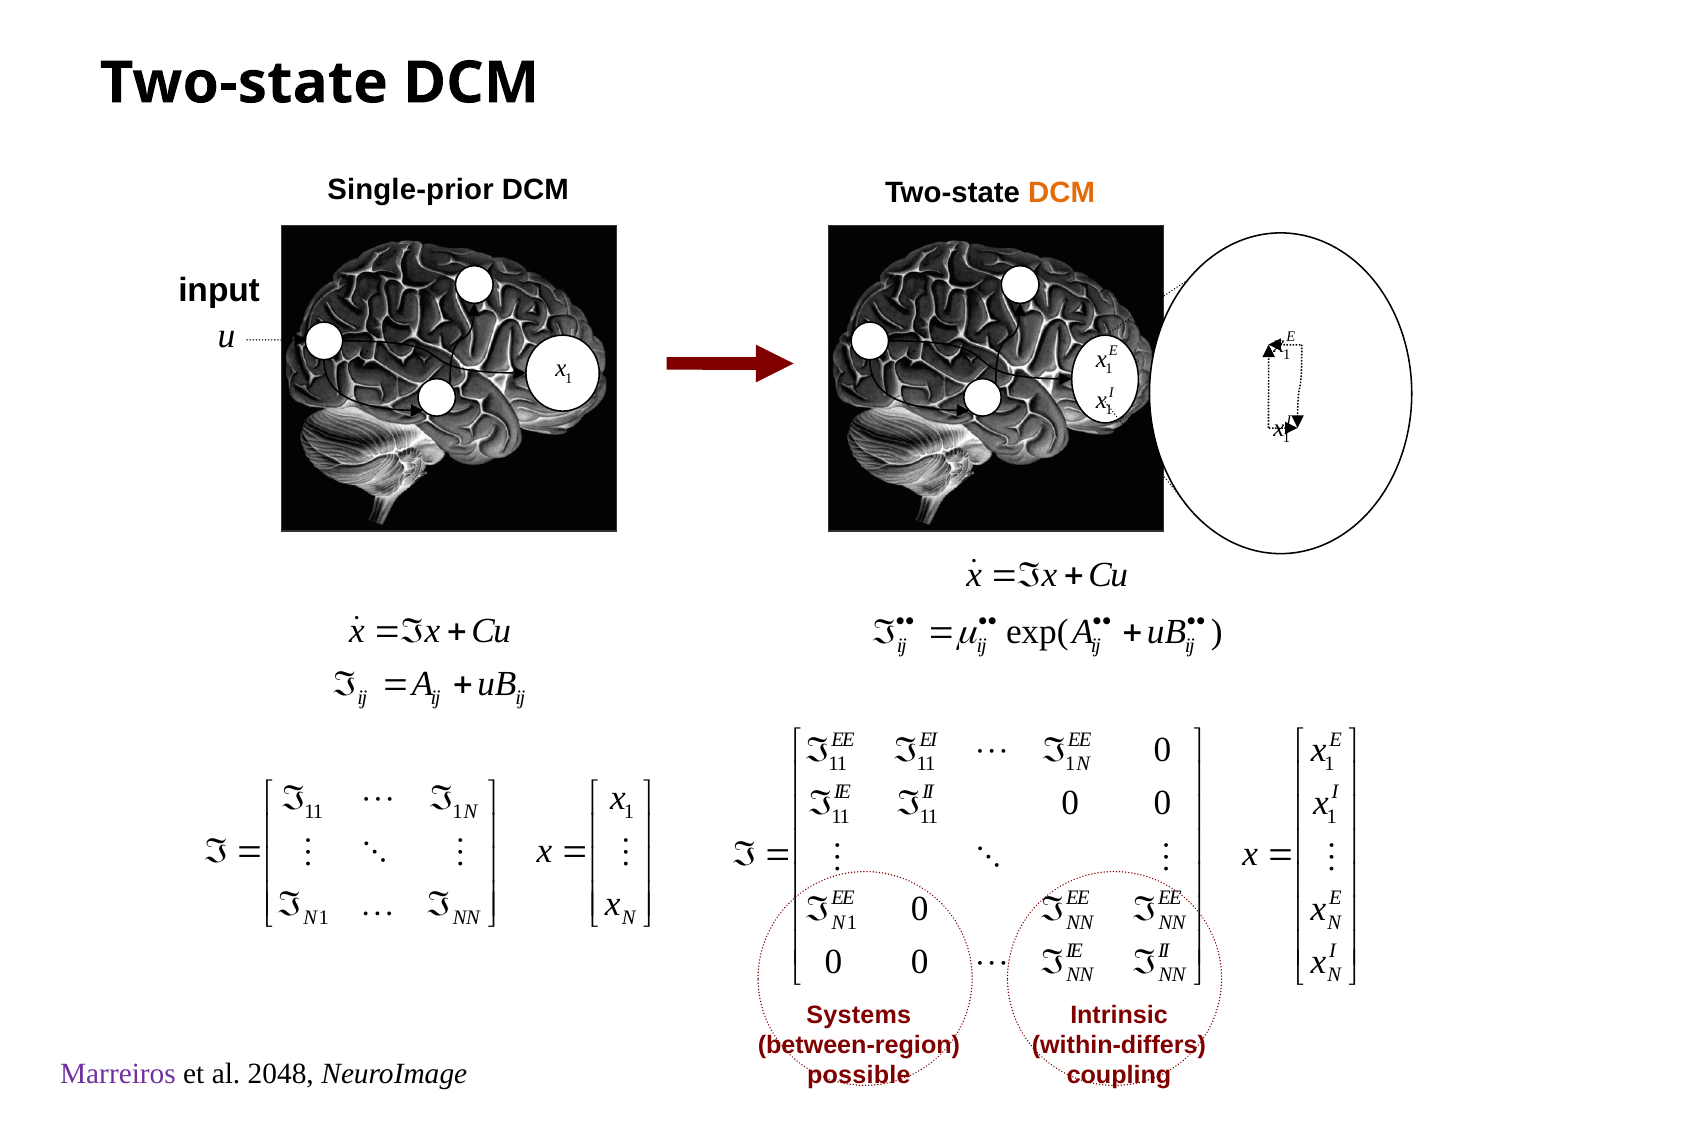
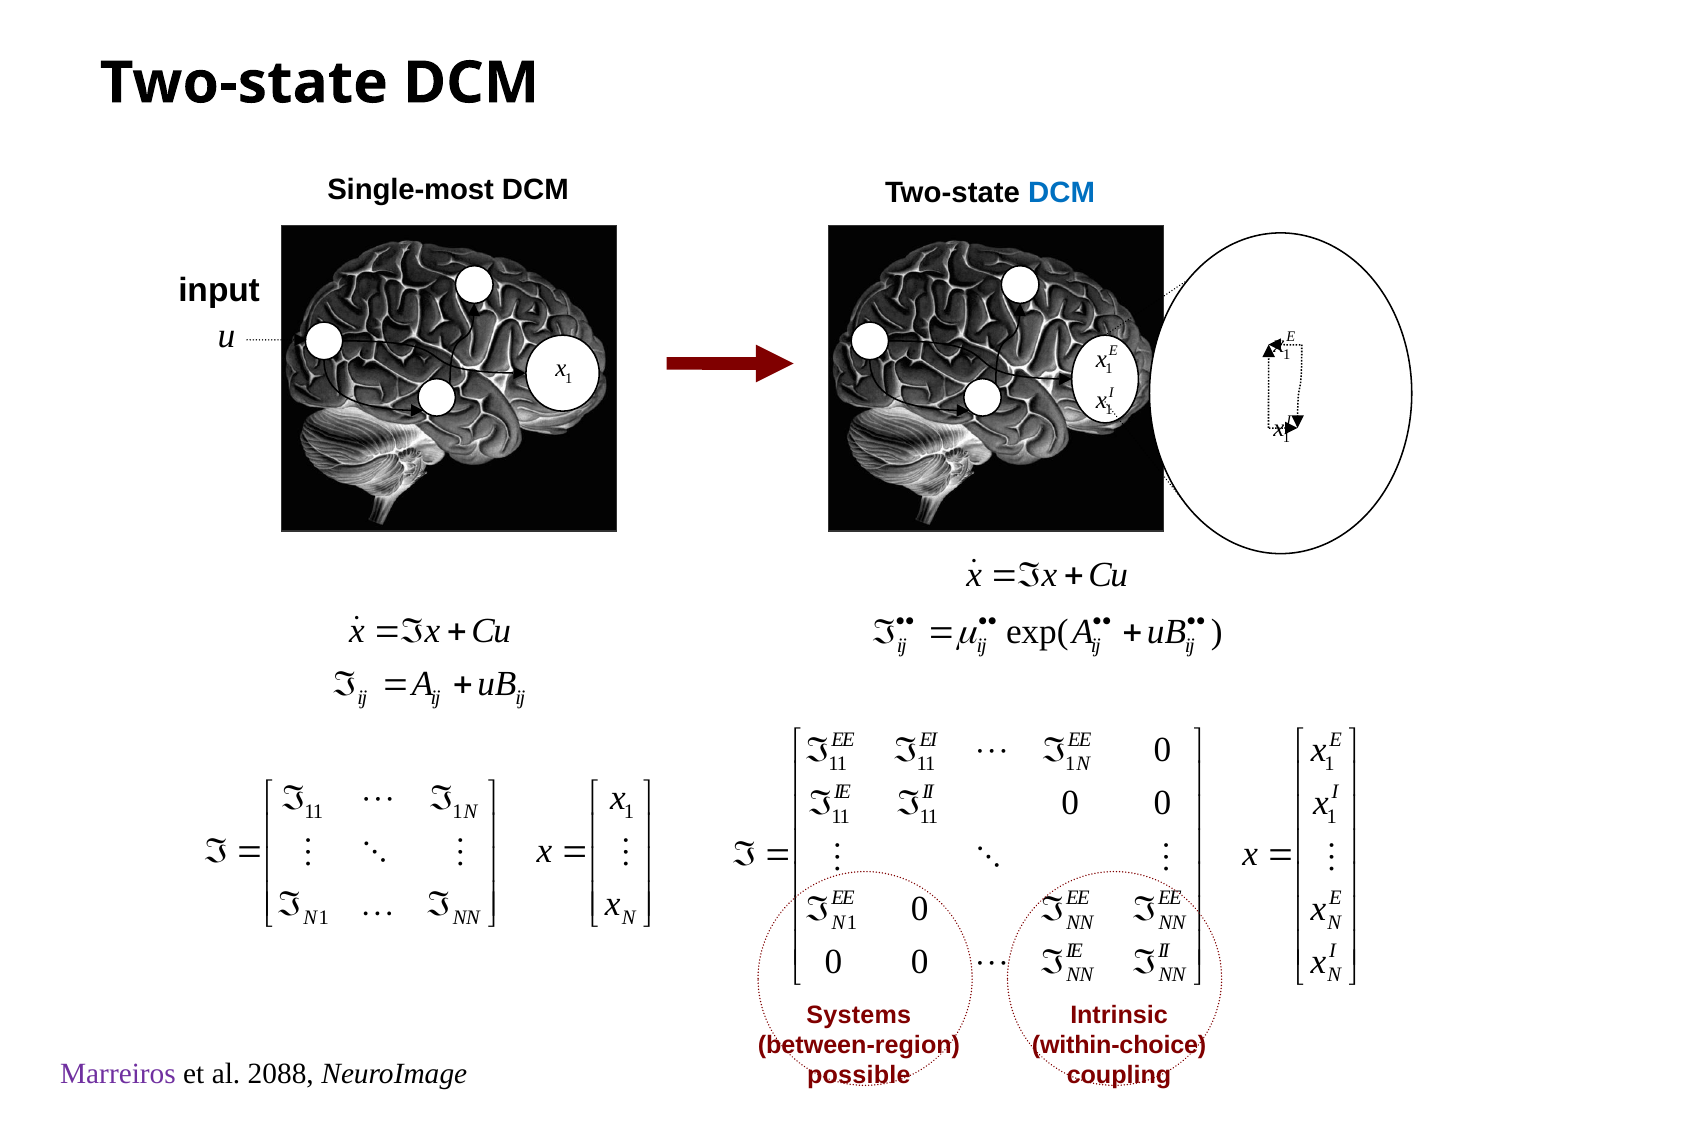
Single-prior: Single-prior -> Single-most (411, 190)
DCM colour: orange -> blue (1062, 193)
within-differs: within-differs -> within-choice (1119, 1045)
2048: 2048 -> 2088 (281, 1074)
